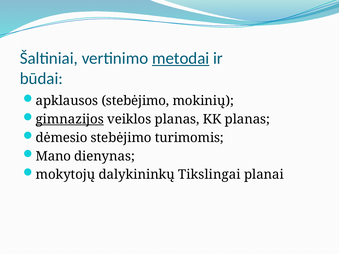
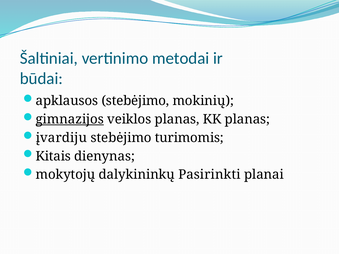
metodai underline: present -> none (181, 58)
dėmesio: dėmesio -> įvardiju (61, 138)
Mano: Mano -> Kitais (53, 156)
Tikslingai: Tikslingai -> Pasirinkti (209, 175)
